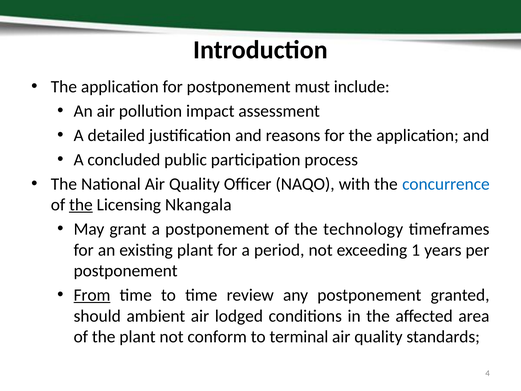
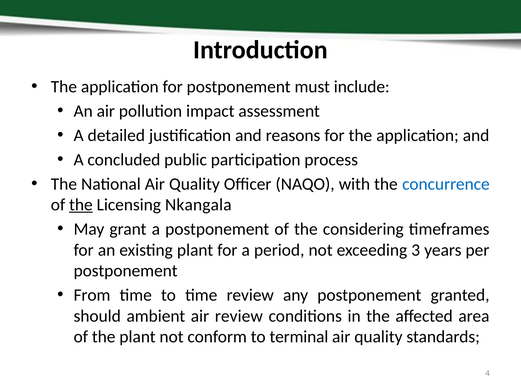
technology: technology -> considering (363, 229)
1: 1 -> 3 (416, 250)
From underline: present -> none (92, 295)
air lodged: lodged -> review (239, 316)
